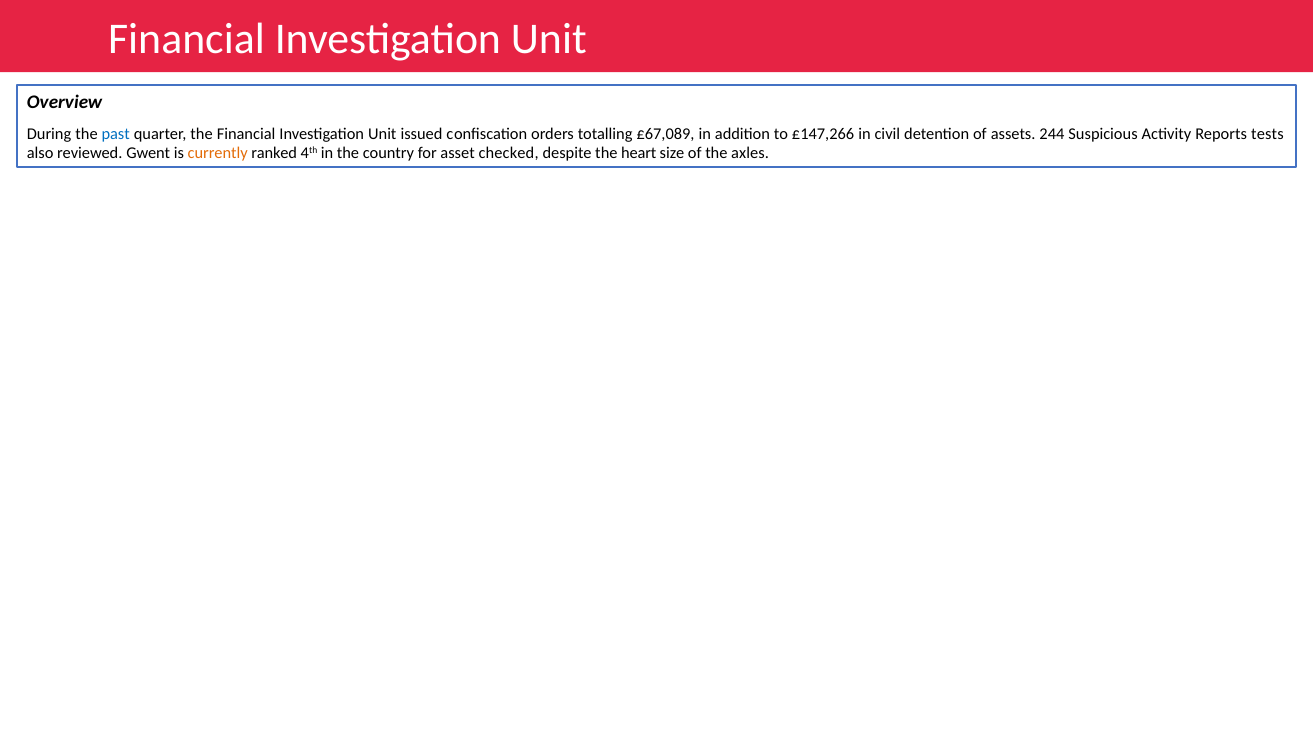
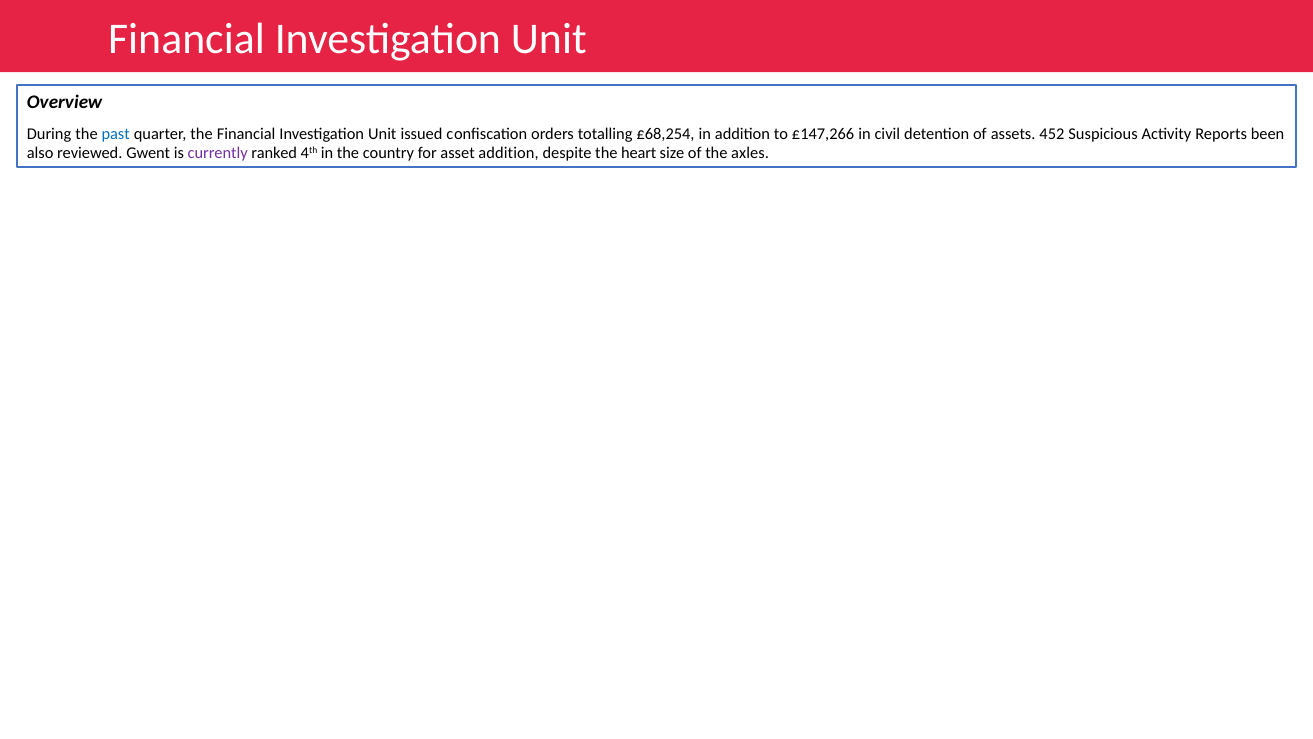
£67,089: £67,089 -> £68,254 (666, 134)
244: 244 -> 452 (1052, 134)
tests: tests -> been (1268, 134)
currently colour: orange -> purple (218, 153)
asset checked: checked -> addition (509, 153)
